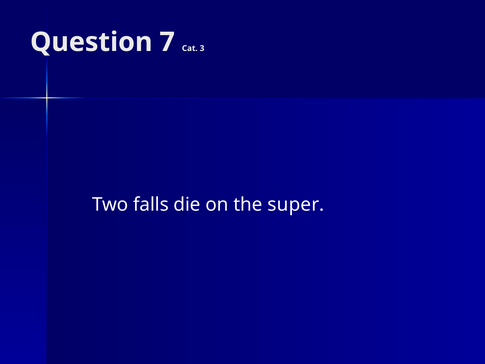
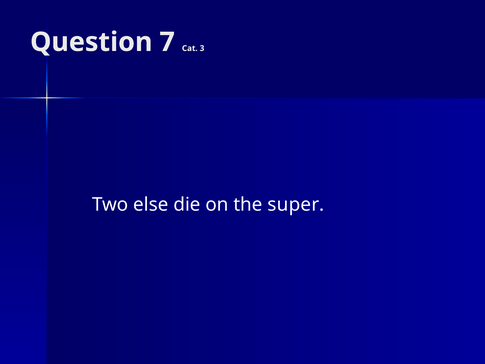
falls: falls -> else (151, 204)
